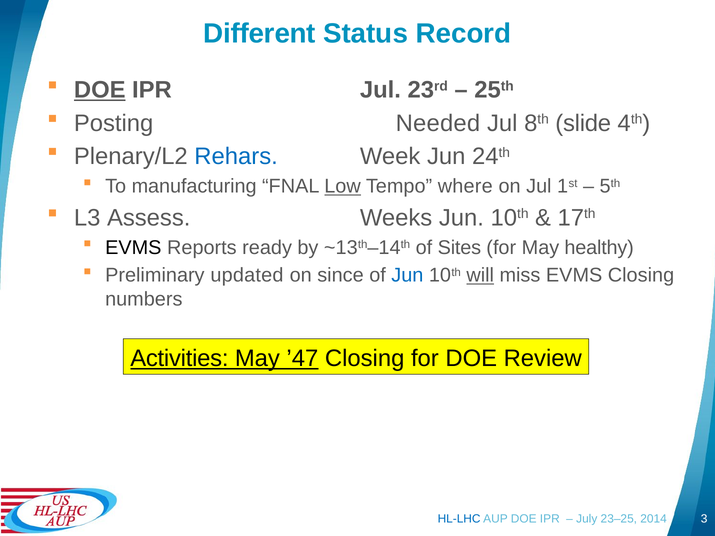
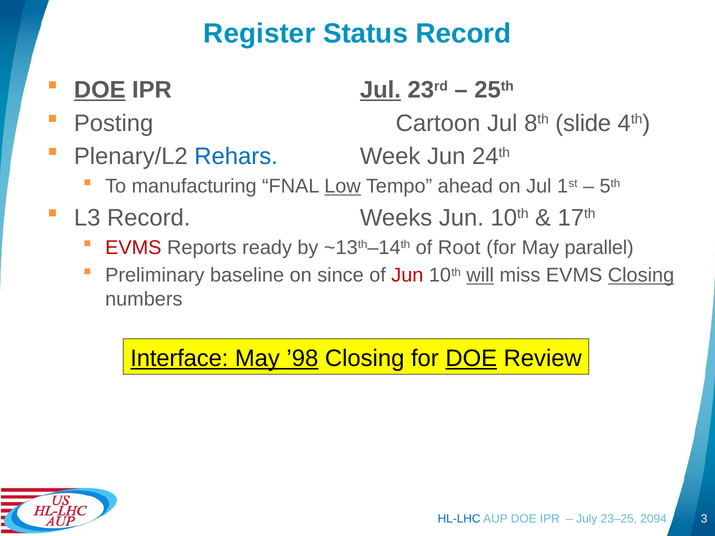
Different: Different -> Register (259, 34)
Jul underline: none -> present (380, 90)
Needed: Needed -> Cartoon (438, 123)
where: where -> ahead (465, 186)
L3 Assess: Assess -> Record (149, 218)
EVMS colour: black -> red (133, 248)
Sites: Sites -> Root (459, 248)
healthy: healthy -> parallel (599, 248)
updated: updated -> baseline (247, 276)
Jun colour: blue -> red (407, 276)
Closing underline: none -> present (641, 276)
Activities: Activities -> Interface (179, 358)
’47: ’47 -> ’98 (302, 358)
DOE underline: none -> present (471, 358)
2014: 2014 -> 2094 (654, 519)
